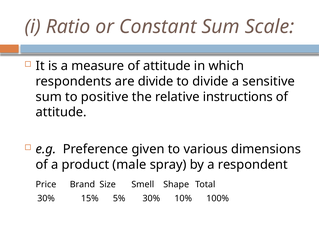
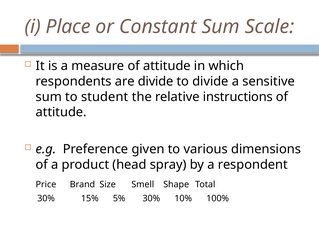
Ratio: Ratio -> Place (68, 27)
positive: positive -> student (105, 97)
male: male -> head (130, 165)
